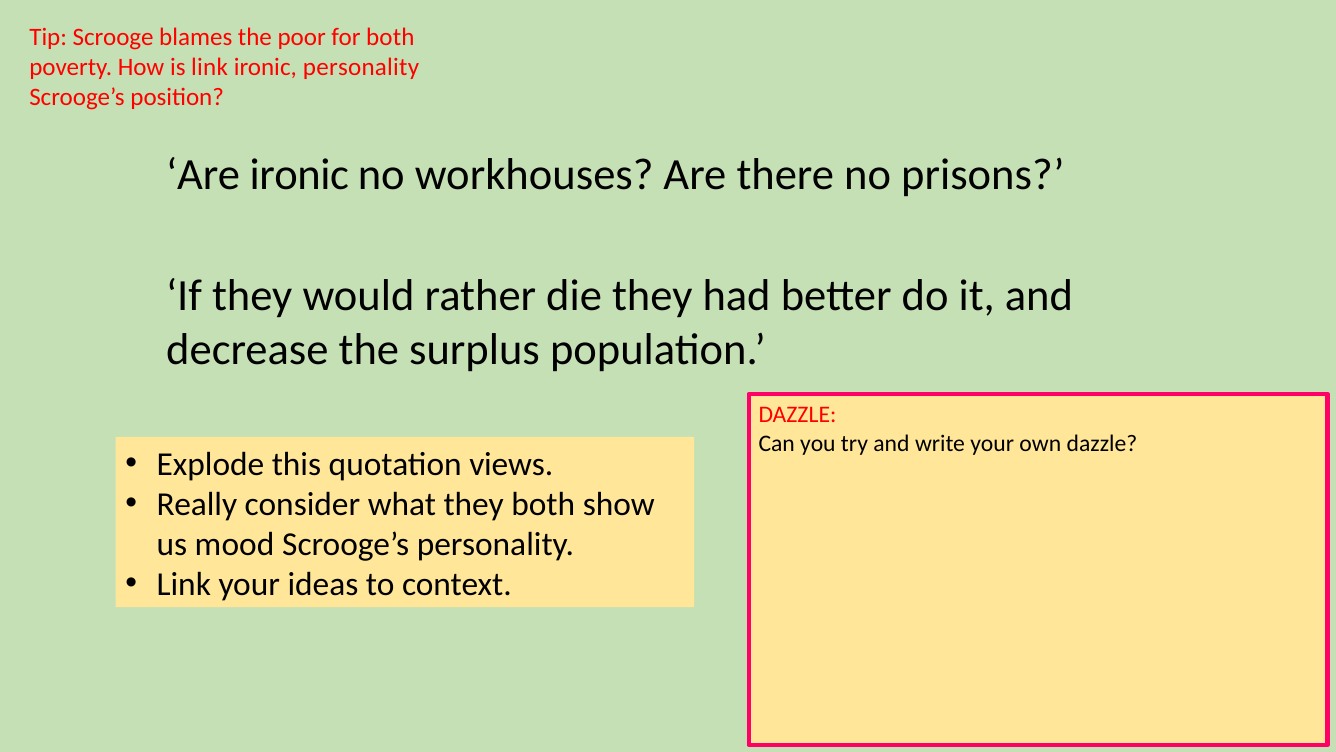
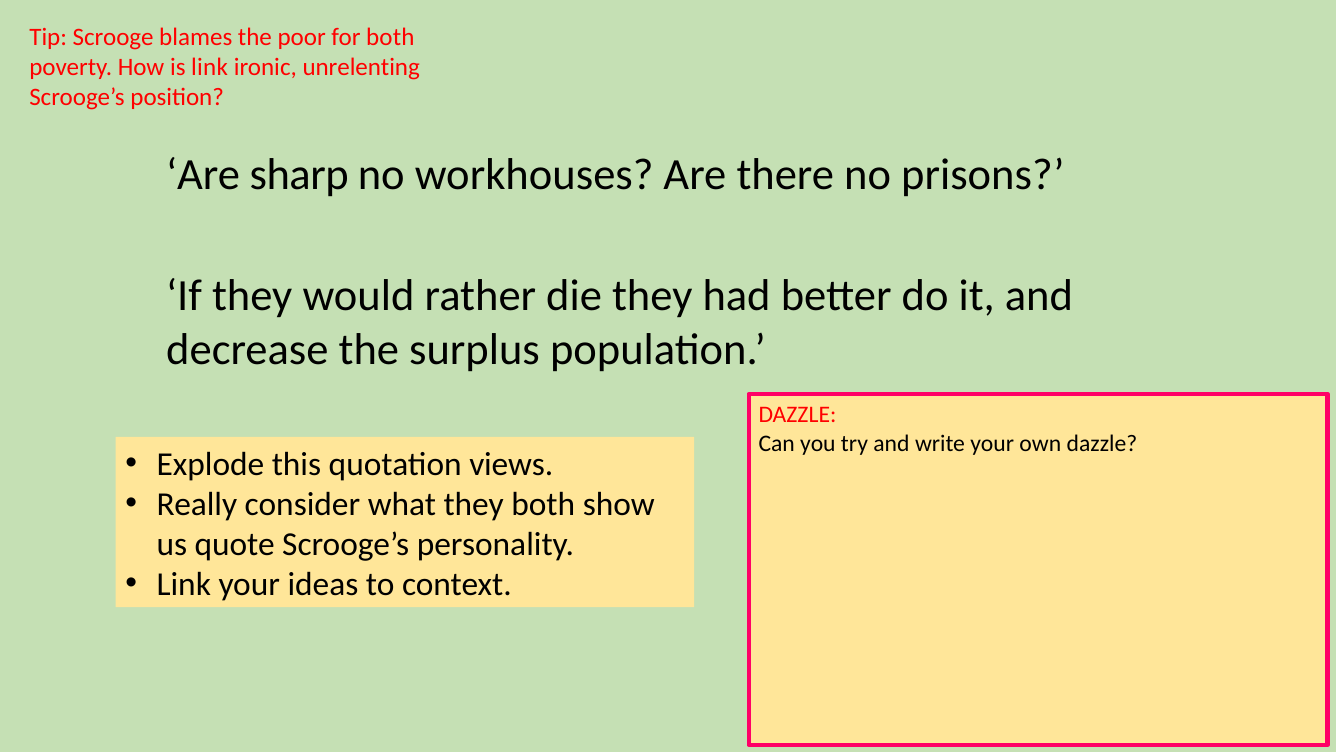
ironic personality: personality -> unrelenting (361, 67)
Are ironic: ironic -> sharp (299, 174)
mood: mood -> quote (235, 544)
